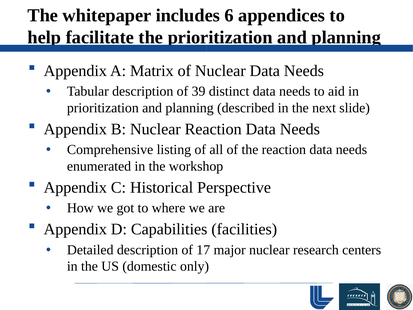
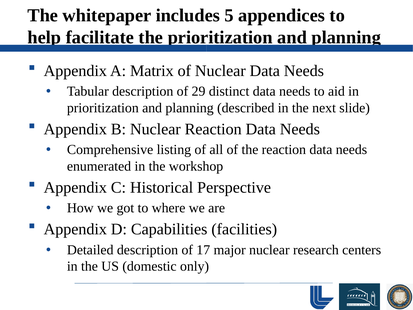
6: 6 -> 5 (229, 15)
39: 39 -> 29 (199, 91)
